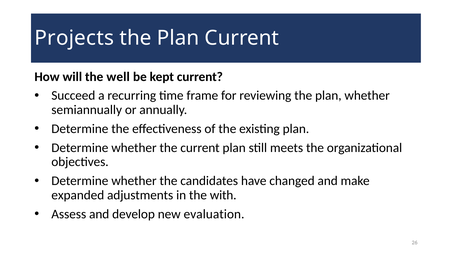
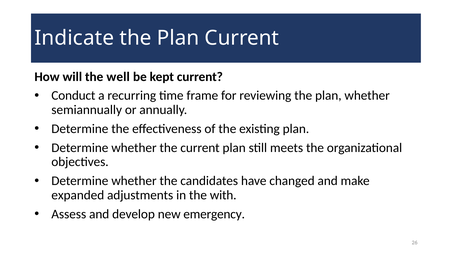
Projects: Projects -> Indicate (74, 38)
Succeed: Succeed -> Conduct (73, 96)
evaluation: evaluation -> emergency (214, 214)
